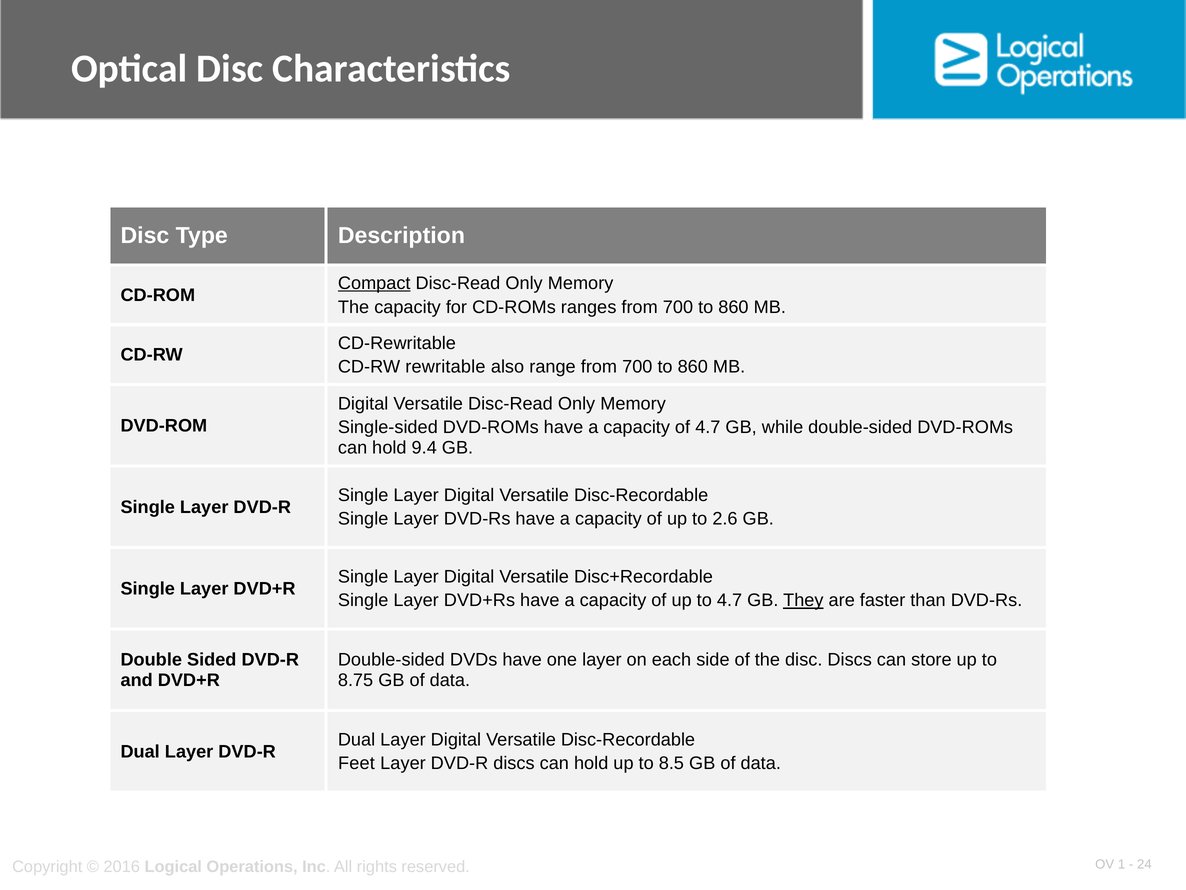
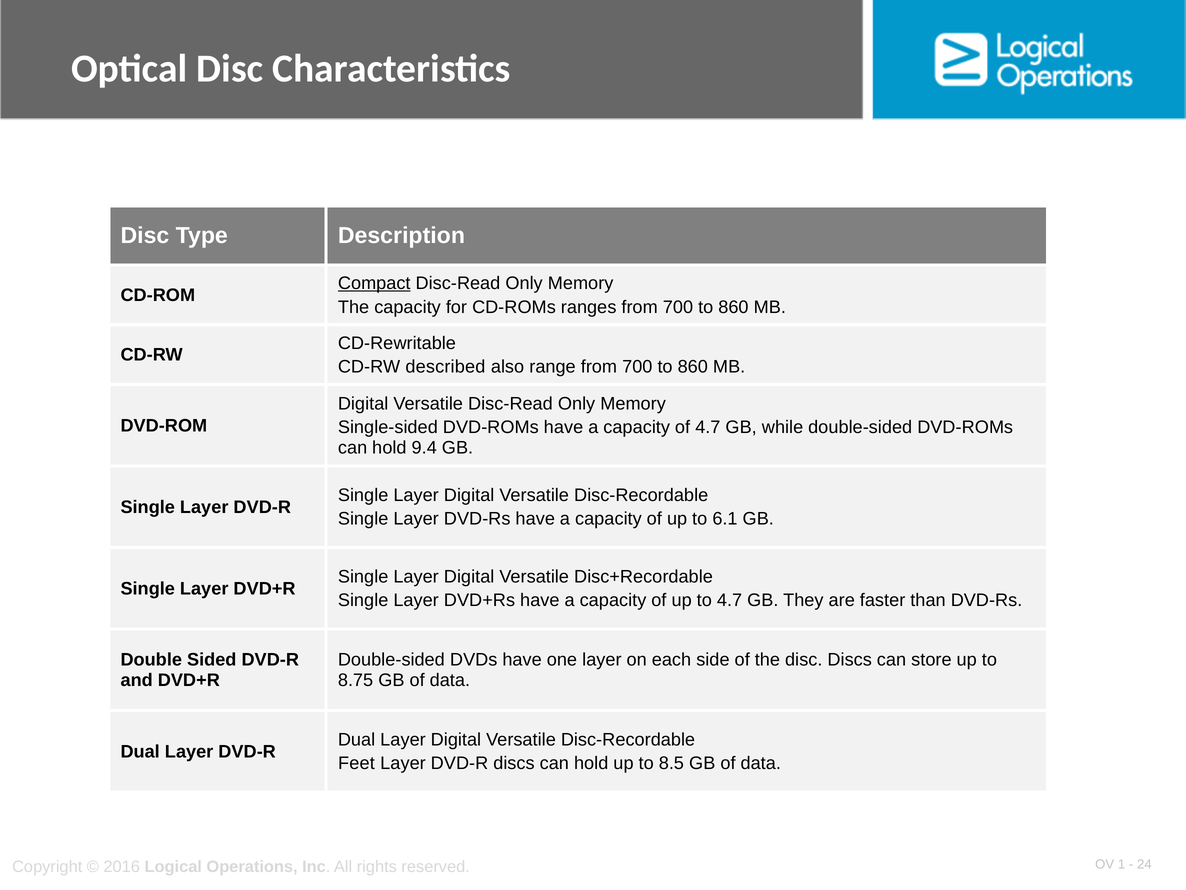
rewritable: rewritable -> described (445, 367)
2.6: 2.6 -> 6.1 (725, 519)
They underline: present -> none (803, 600)
